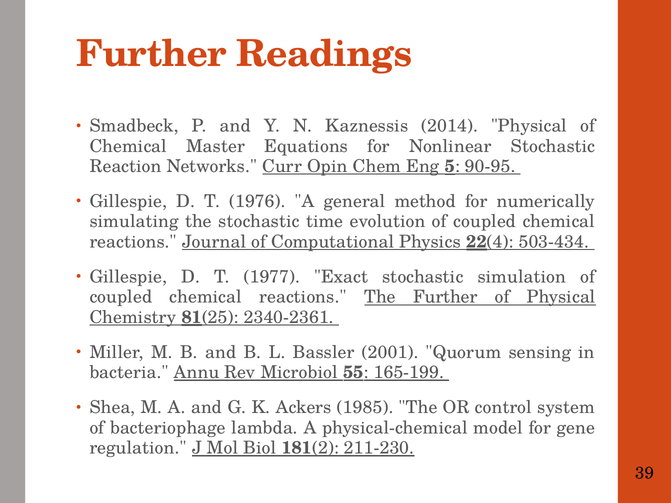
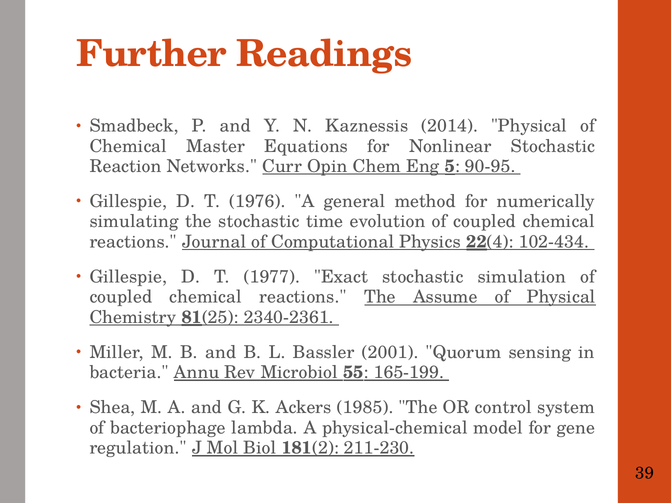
503-434: 503-434 -> 102-434 (554, 242)
The Further: Further -> Assume (445, 297)
